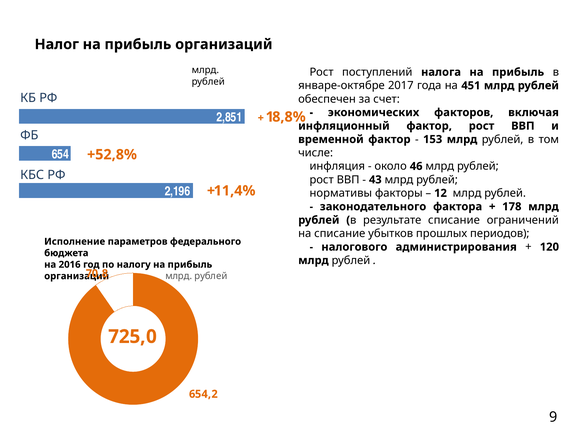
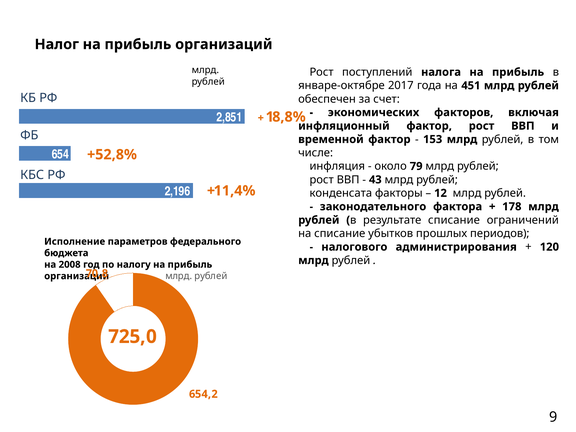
46: 46 -> 79 (416, 166)
нормативы: нормативы -> конденсата (341, 193)
2016: 2016 -> 2008 (70, 265)
